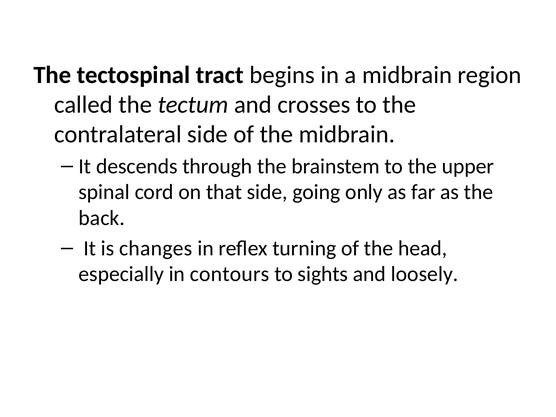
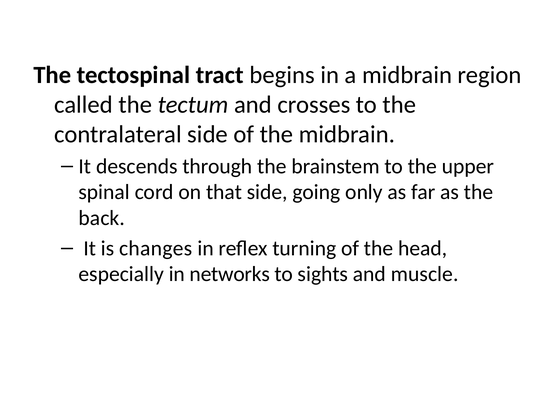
contours: contours -> networks (230, 274)
loosely: loosely -> muscle (425, 274)
